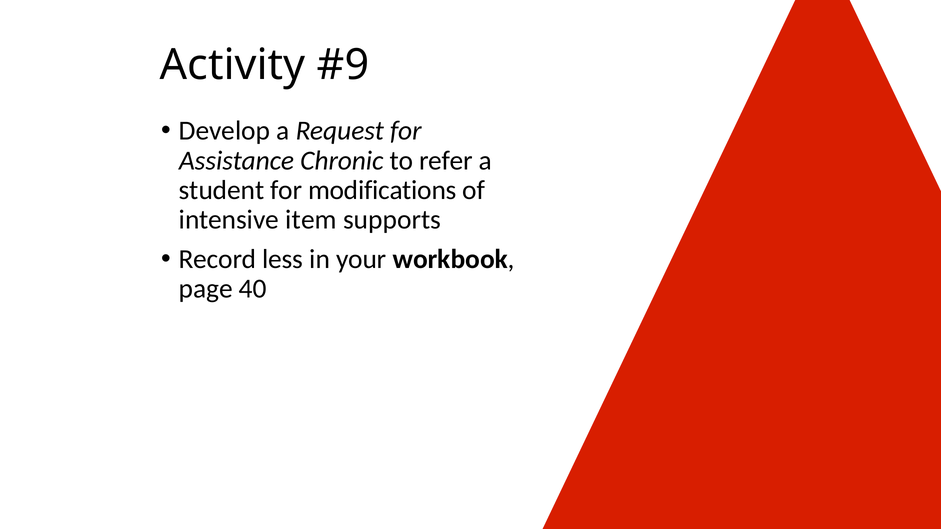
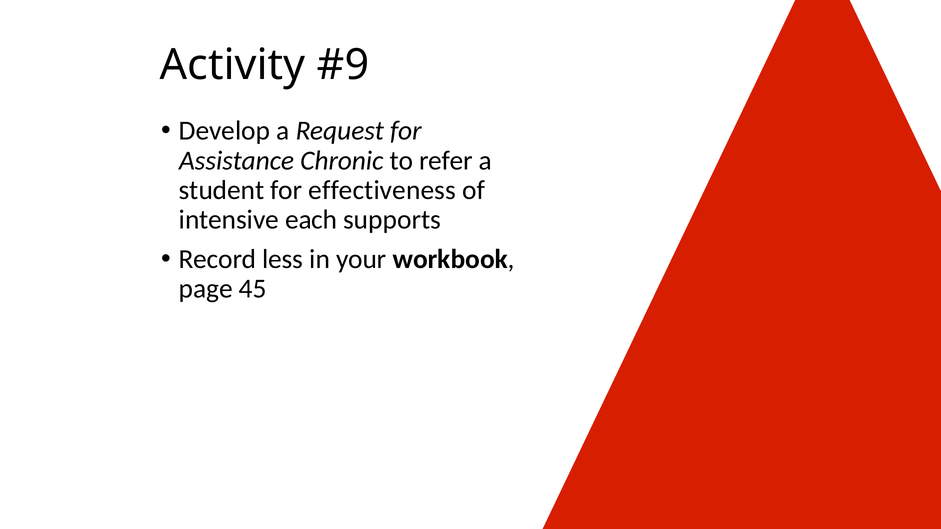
modifications: modifications -> effectiveness (382, 190)
item: item -> each (311, 220)
40: 40 -> 45 (253, 289)
